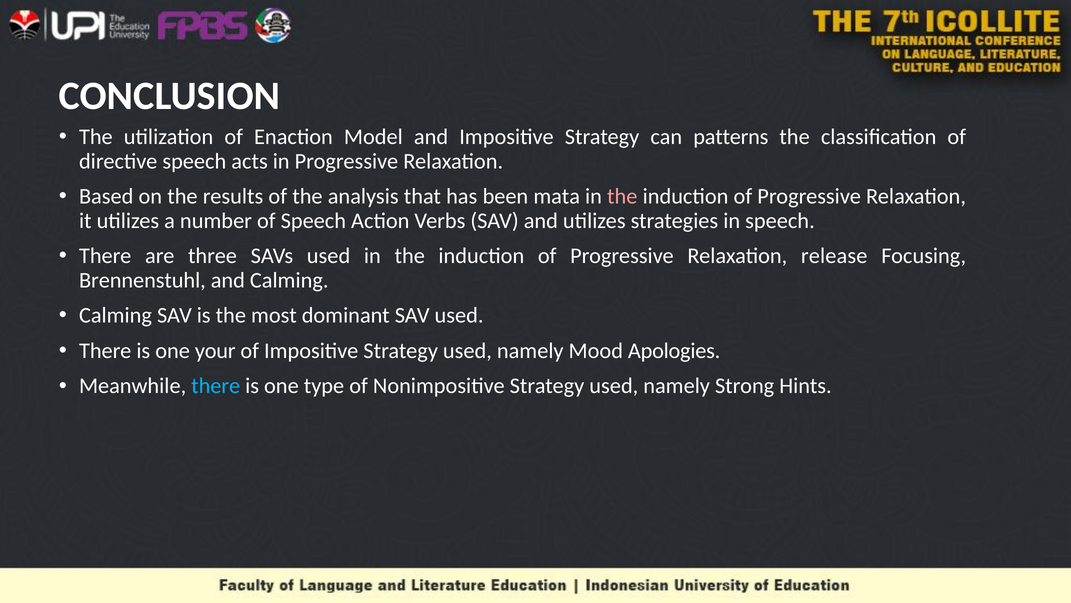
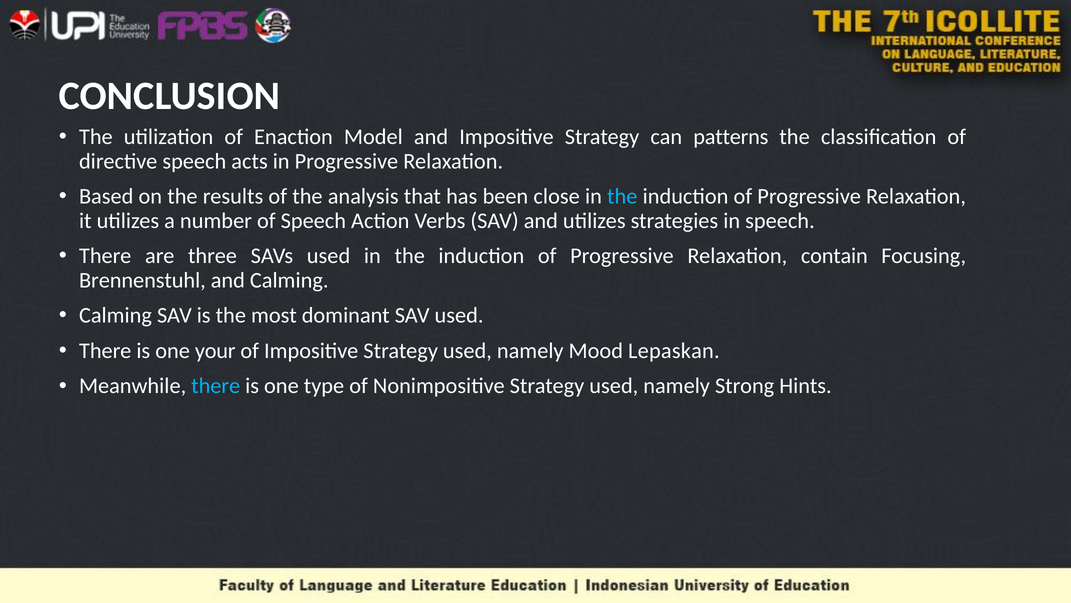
mata: mata -> close (557, 196)
the colour: pink -> light blue (622, 196)
release: release -> contain (834, 256)
Apologies: Apologies -> Lepaskan (674, 350)
